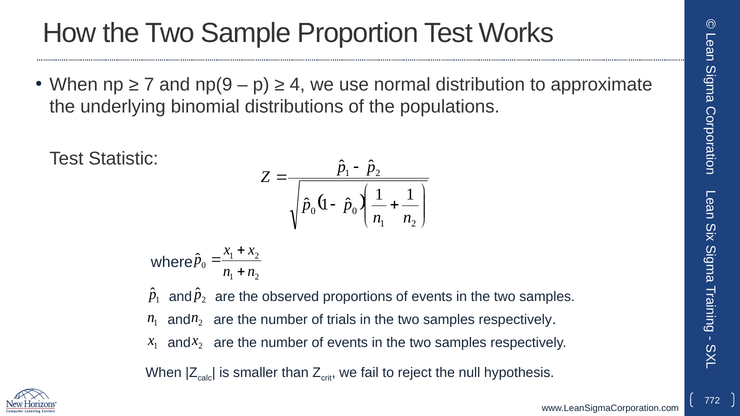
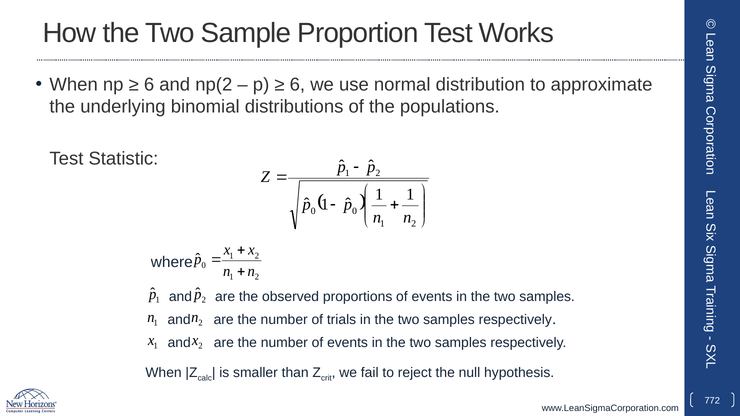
7: 7 -> 6 (149, 85)
np(9: np(9 -> np(2 (214, 85)
4: 4 -> 6 (297, 85)
